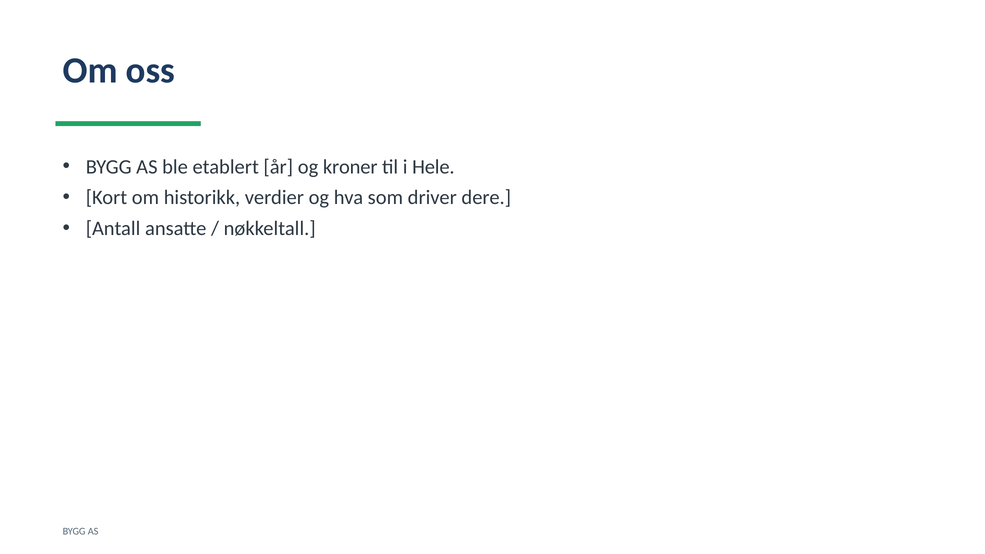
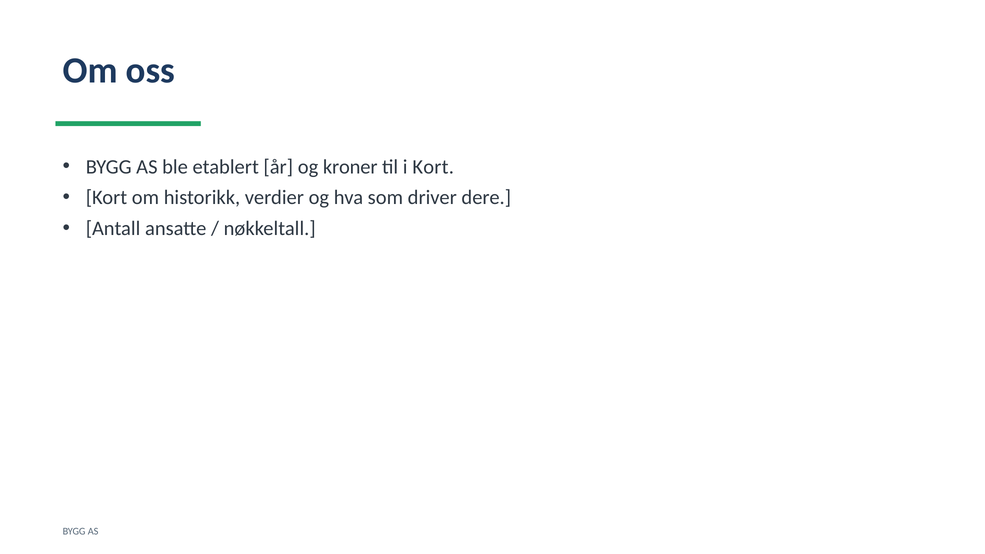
i Hele: Hele -> Kort (433, 167)
